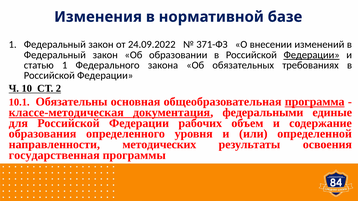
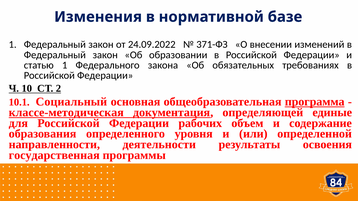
Федерации underline: present -> none (312, 55)
Обязательны: Обязательны -> Социальный (71, 102)
федеральными: федеральными -> определяющей (263, 113)
методических: методических -> деятельности (159, 145)
